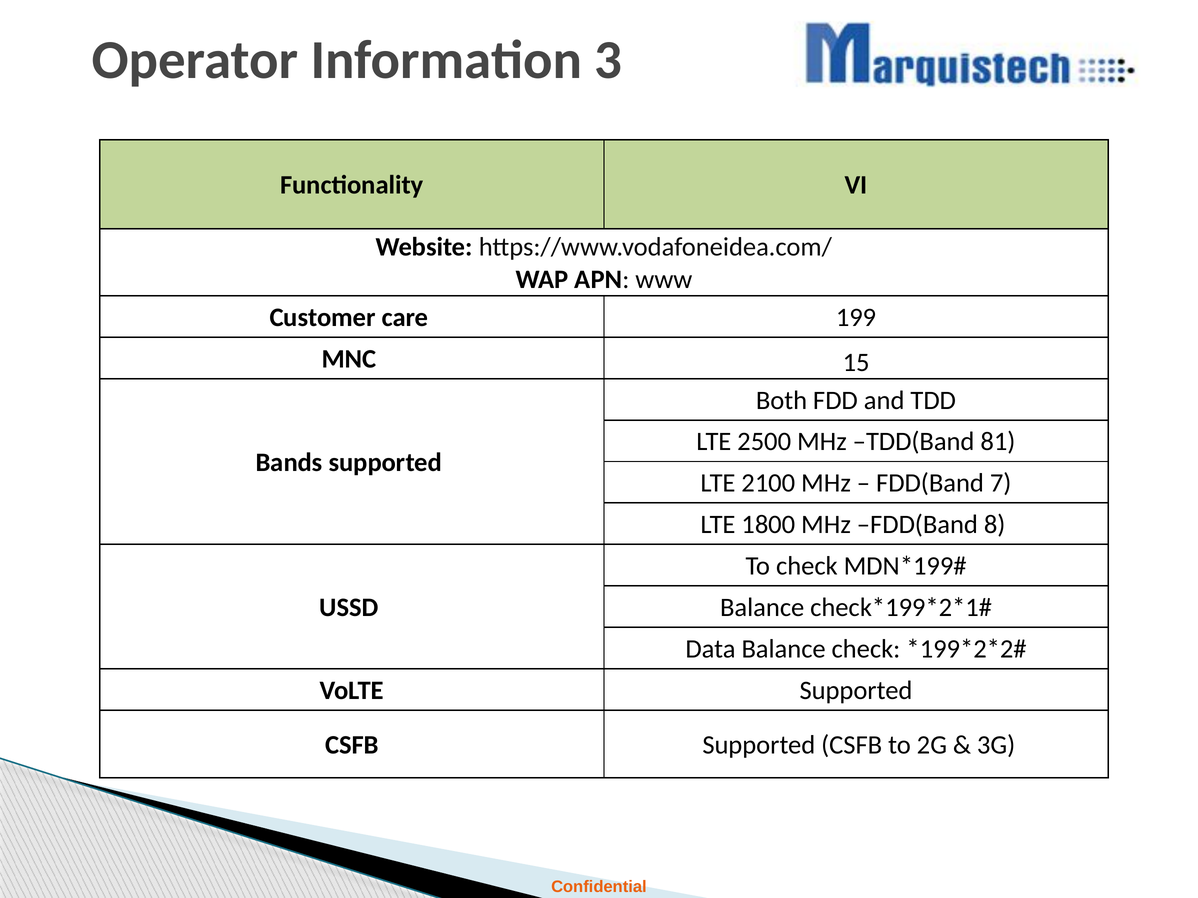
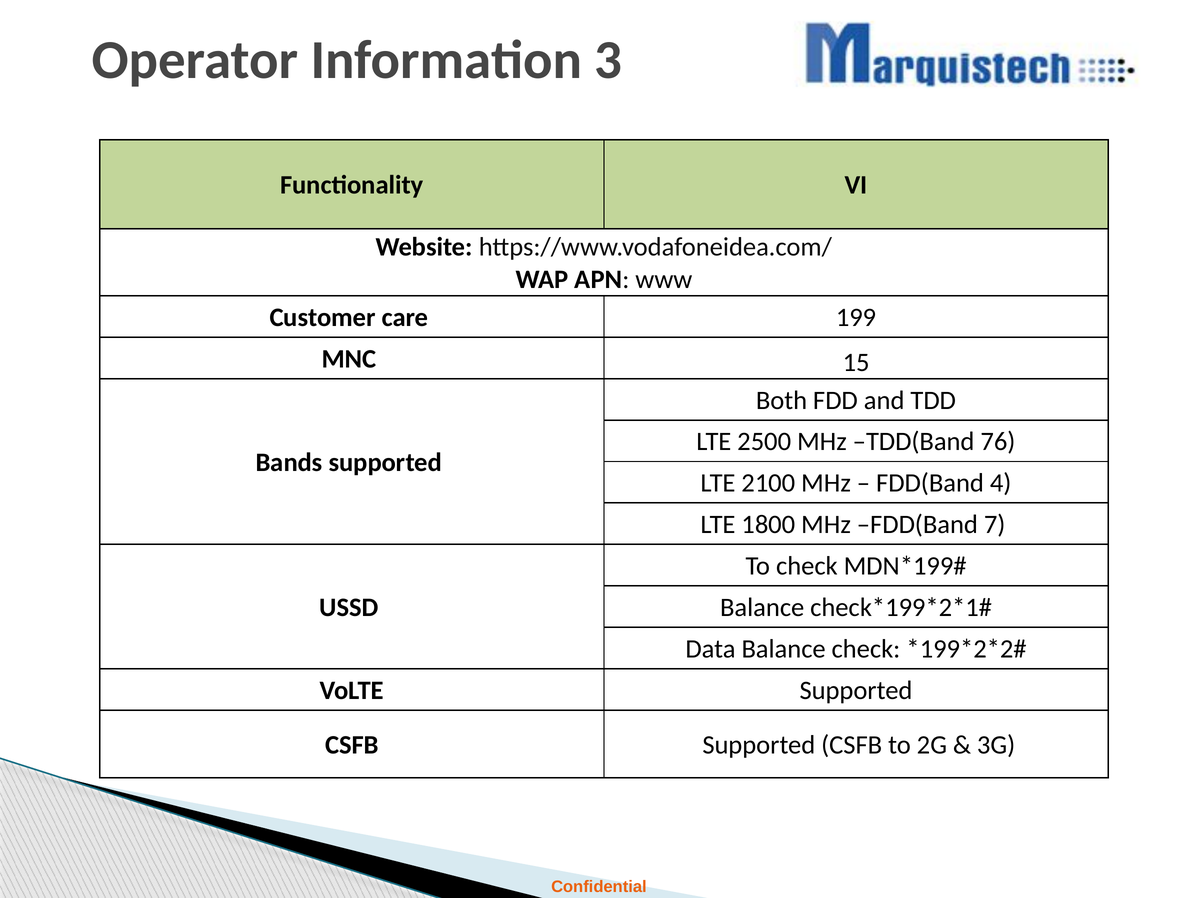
81: 81 -> 76 (998, 442)
7: 7 -> 4 (1001, 483)
8: 8 -> 7 (995, 525)
